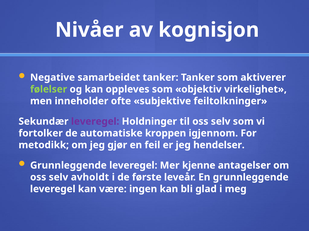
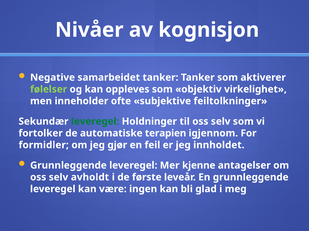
leveregel colour: purple -> green (95, 122)
kroppen: kroppen -> terapien (166, 134)
metodikk: metodikk -> formidler (44, 145)
hendelser: hendelser -> innholdet (219, 145)
